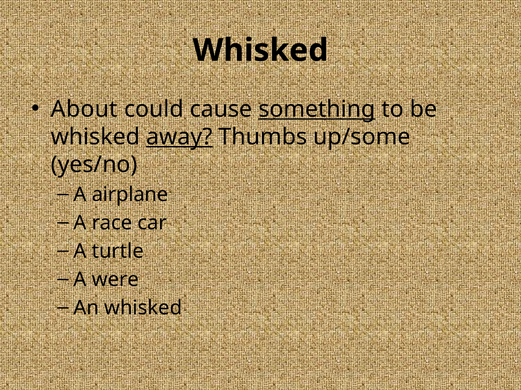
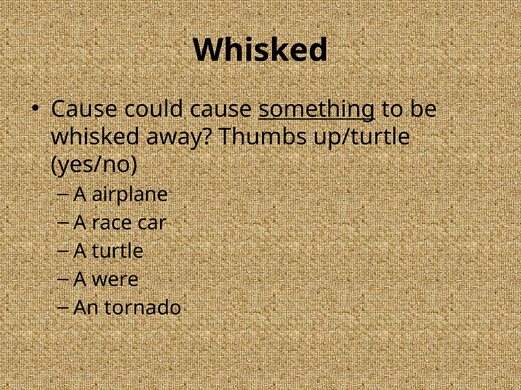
About: About -> Cause (84, 109)
away underline: present -> none (179, 137)
up/some: up/some -> up/turtle (362, 137)
An whisked: whisked -> tornado (143, 308)
